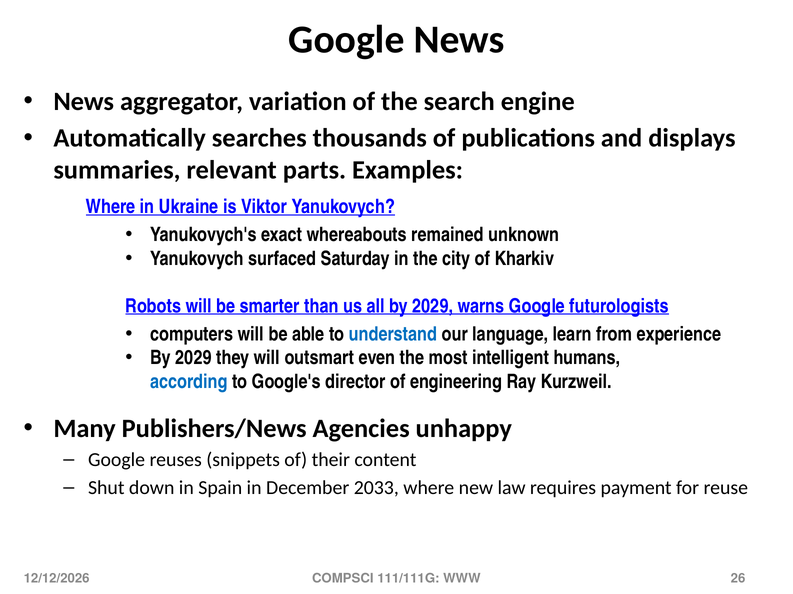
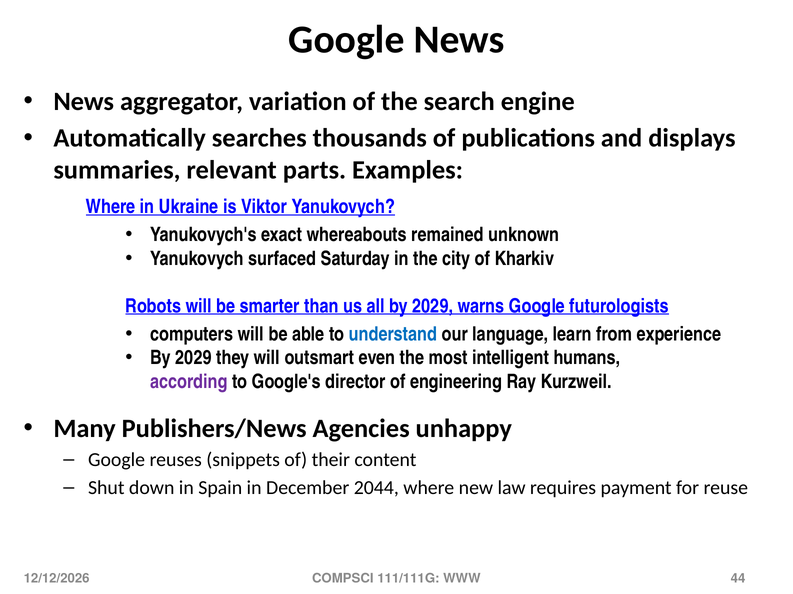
according colour: blue -> purple (189, 382)
2033: 2033 -> 2044 (376, 488)
26: 26 -> 44 (738, 579)
